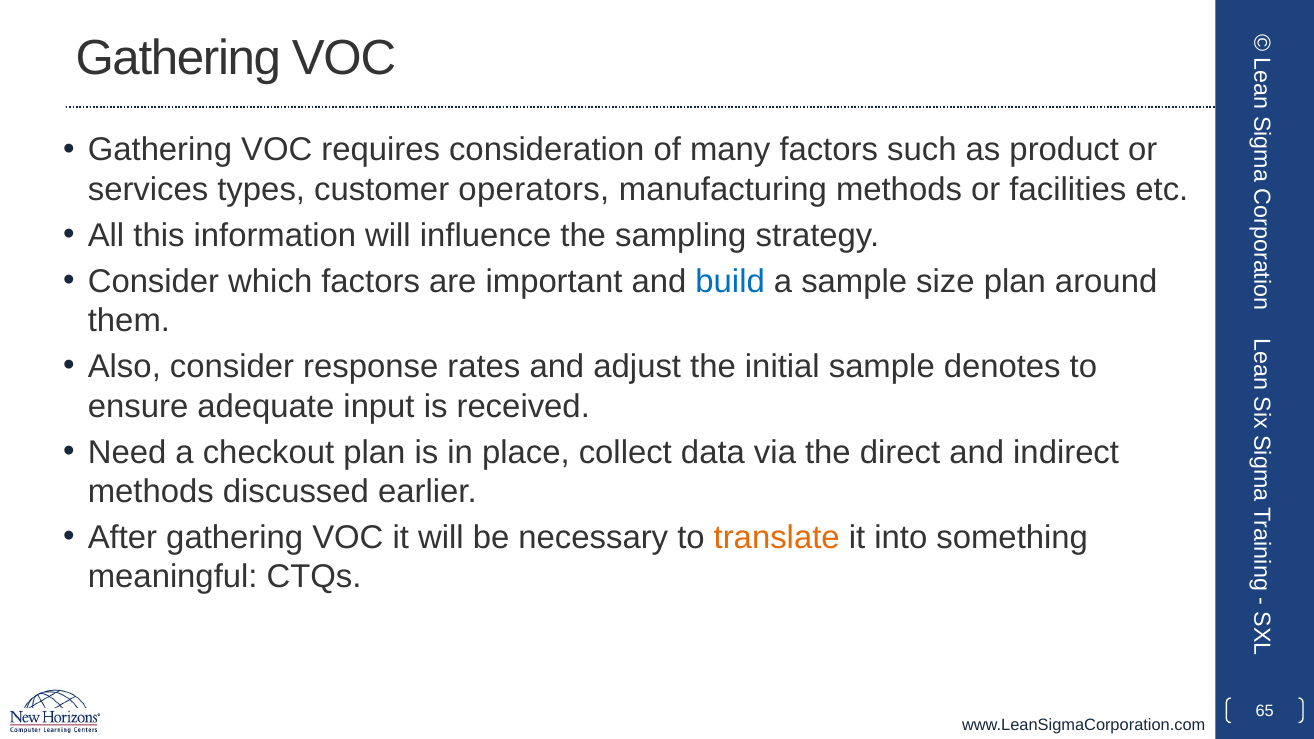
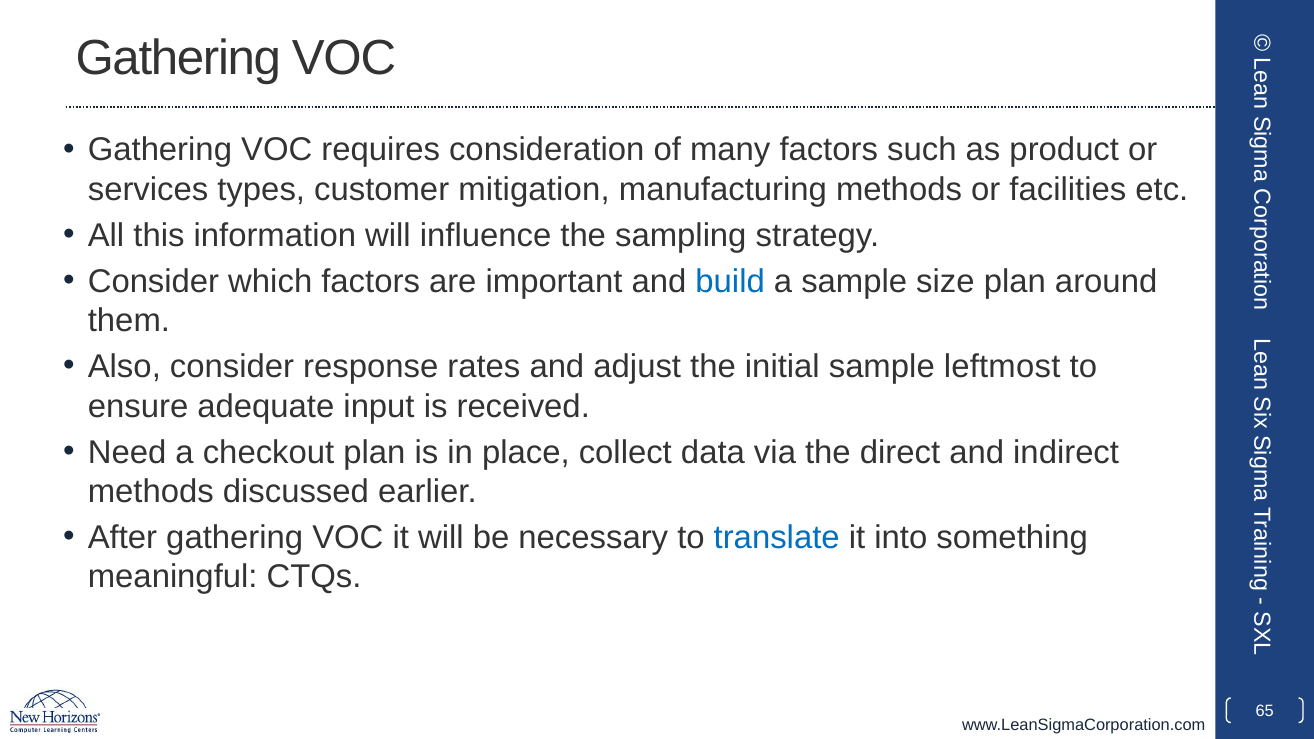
operators: operators -> mitigation (534, 190)
denotes: denotes -> leftmost (1002, 367)
translate colour: orange -> blue (777, 538)
